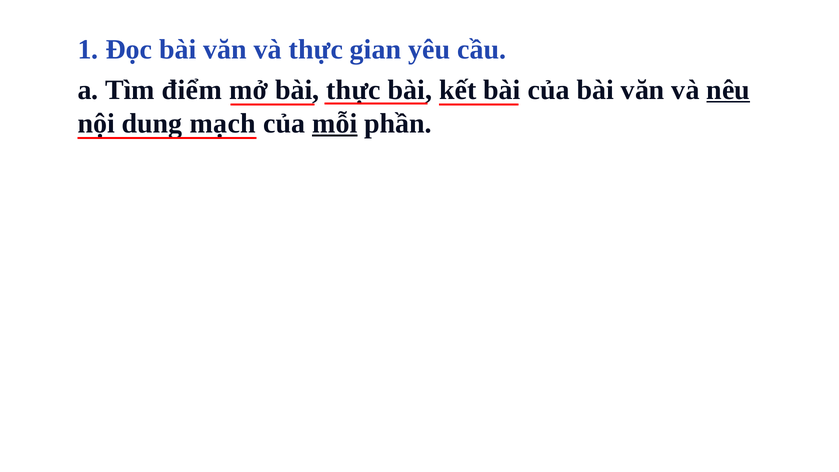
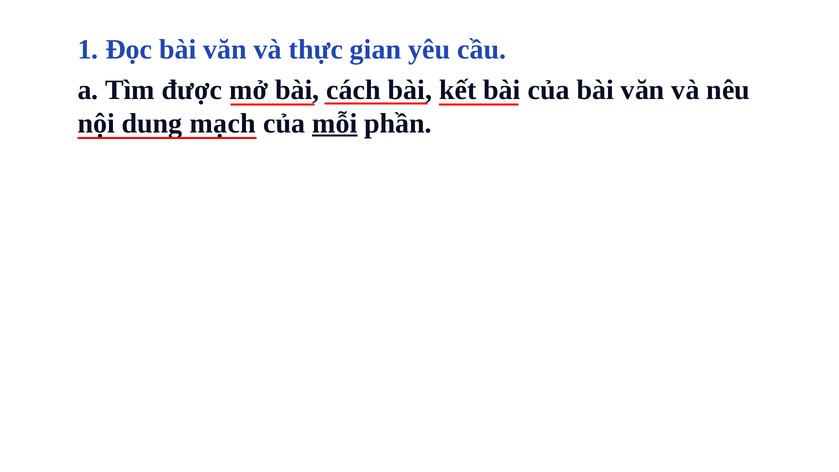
điểm: điểm -> được (192, 90)
bài thực: thực -> cách (354, 90)
nêu underline: present -> none (728, 90)
